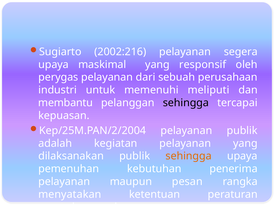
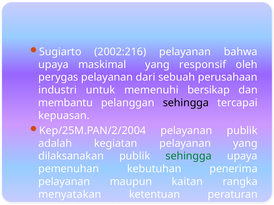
segera: segera -> bahwa (241, 52)
meliputi: meliputi -> bersikap (209, 90)
sehingga colour: orange -> green (189, 156)
pesan: pesan -> kaitan (187, 182)
